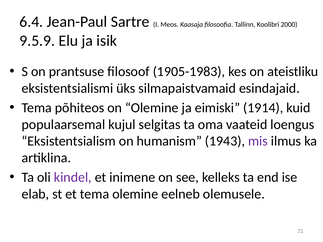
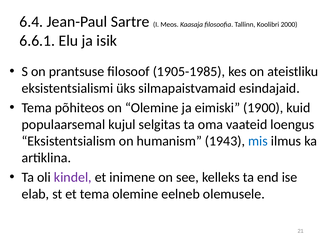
9.5.9: 9.5.9 -> 6.6.1 (37, 41)
1905-1983: 1905-1983 -> 1905-1985 (189, 72)
1914: 1914 -> 1900 (263, 108)
mis colour: purple -> blue (258, 141)
